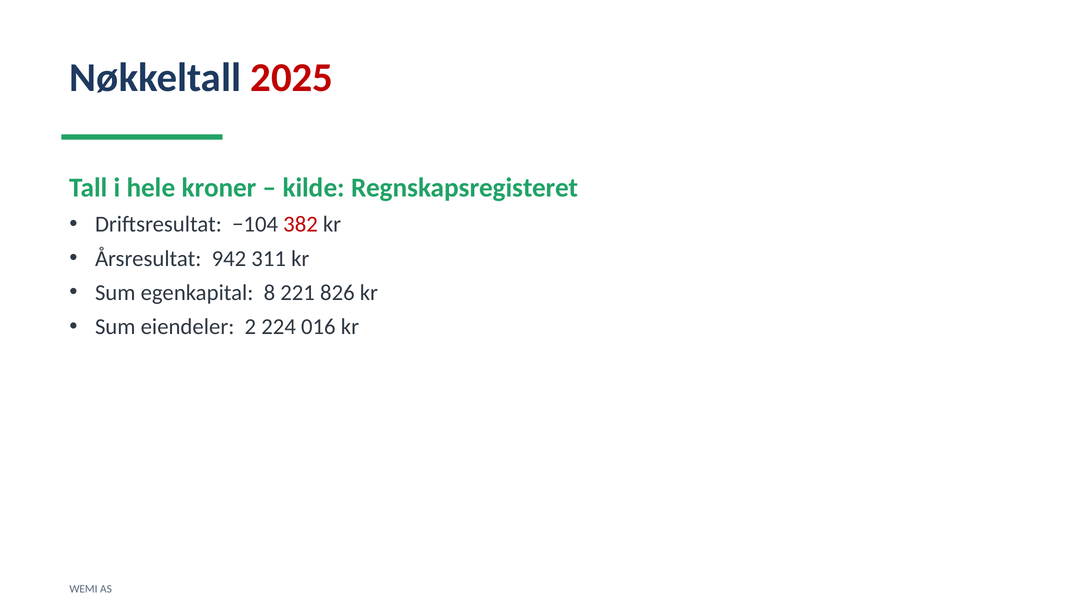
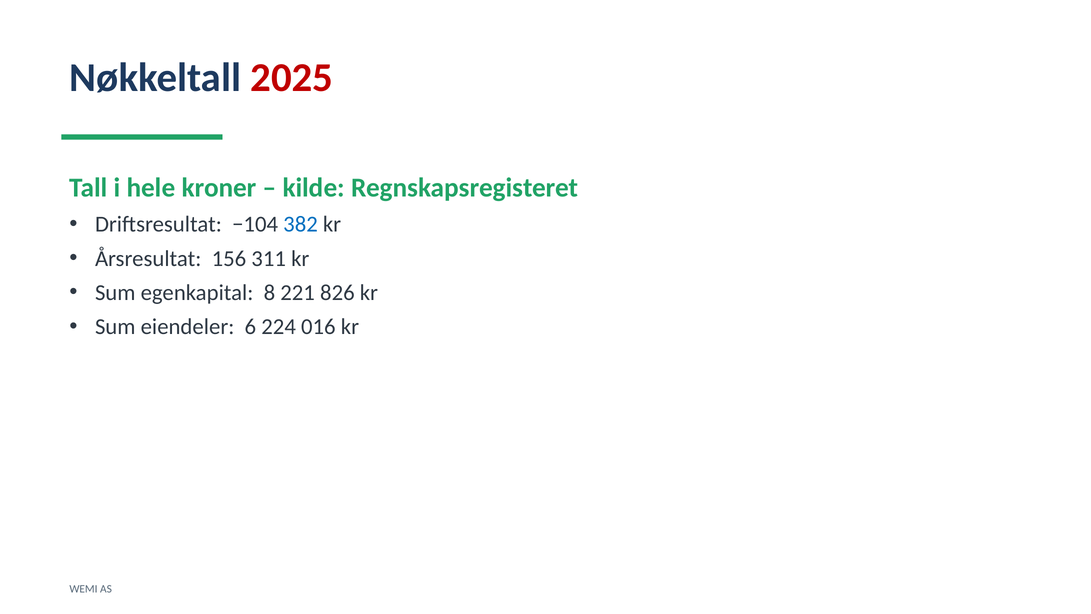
382 colour: red -> blue (301, 224)
942: 942 -> 156 (229, 258)
2: 2 -> 6 (250, 327)
